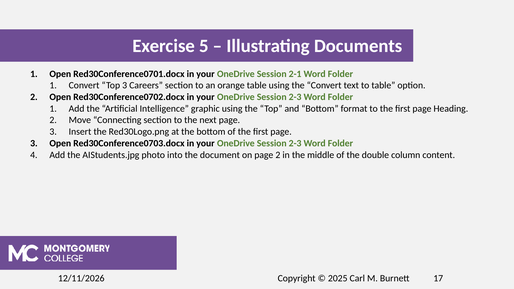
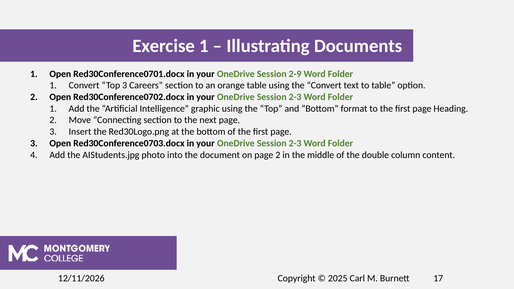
Exercise 5: 5 -> 1 (204, 46)
2-1: 2-1 -> 2-9 (295, 74)
